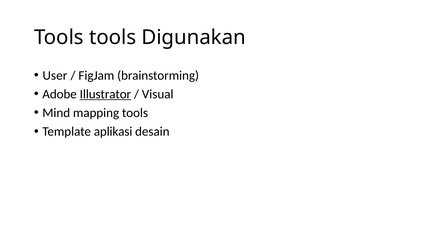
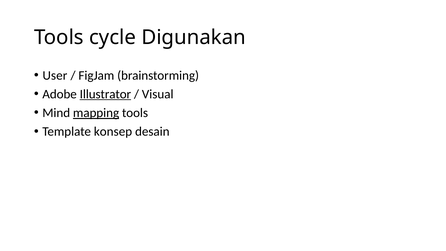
Tools tools: tools -> cycle (113, 37)
mapping underline: none -> present (96, 113)
aplikasi: aplikasi -> konsep (113, 132)
